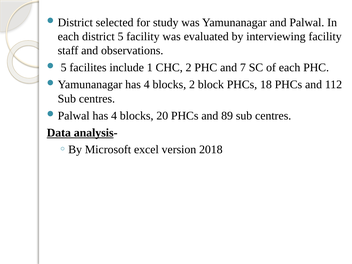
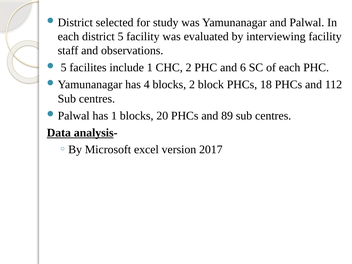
7: 7 -> 6 (243, 68)
4: 4 -> 1 (114, 116)
2018: 2018 -> 2017 (211, 149)
